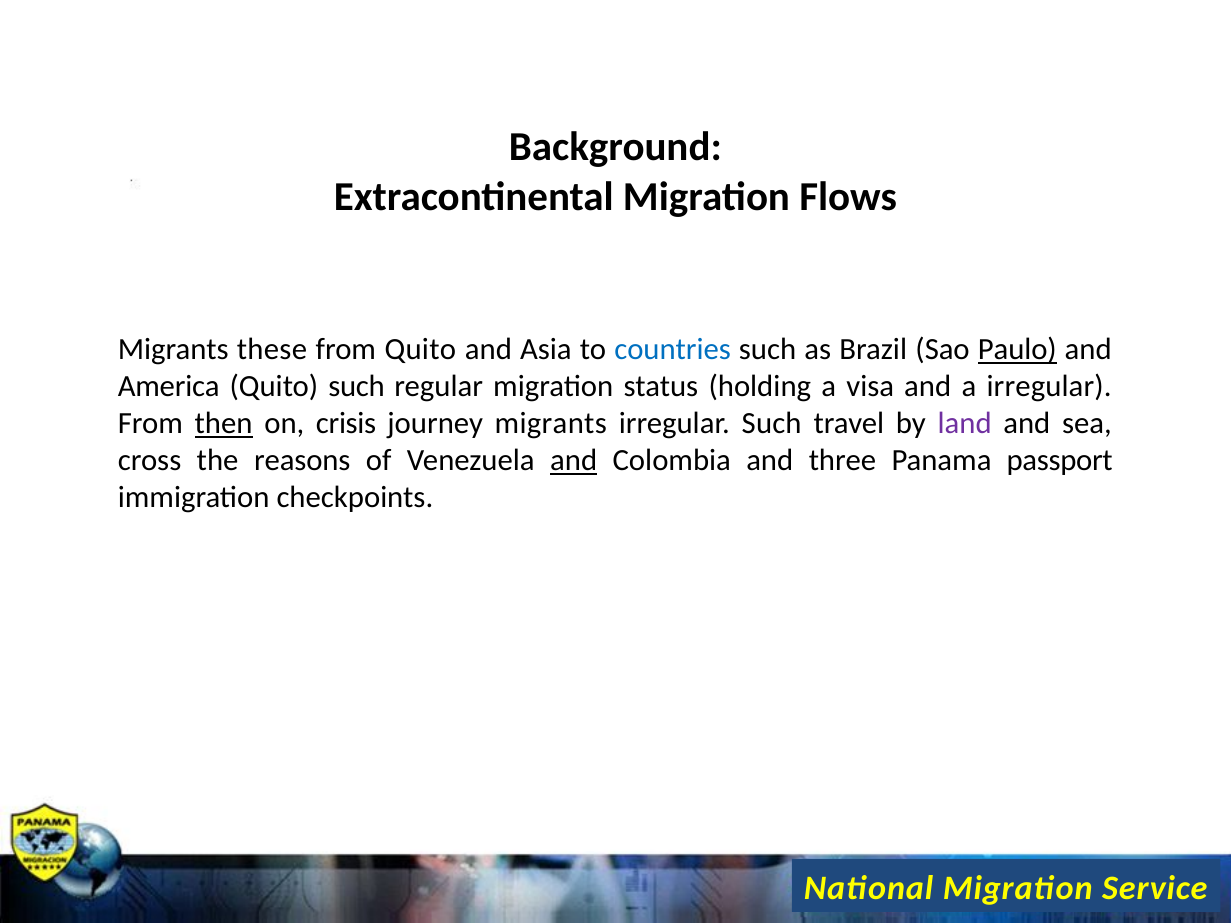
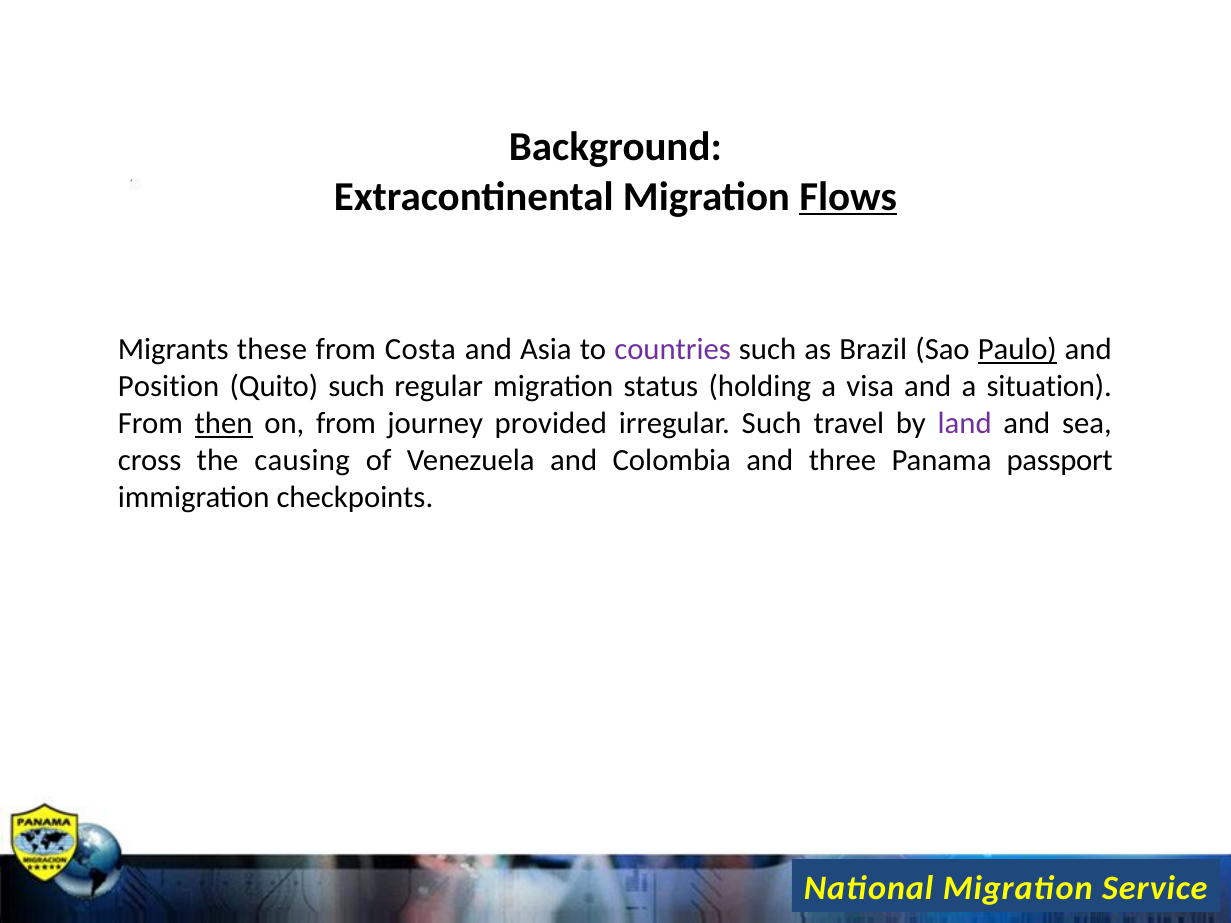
Flows underline: none -> present (848, 197)
from Quito: Quito -> Costa (420, 350)
countries colour: blue -> purple (673, 350)
America: America -> Position (169, 387)
a irregular: irregular -> situation (1049, 387)
on crisis: crisis -> from (346, 424)
journey migrants: migrants -> provided (551, 424)
reasons: reasons -> causing (302, 461)
and underline: present -> none (574, 461)
